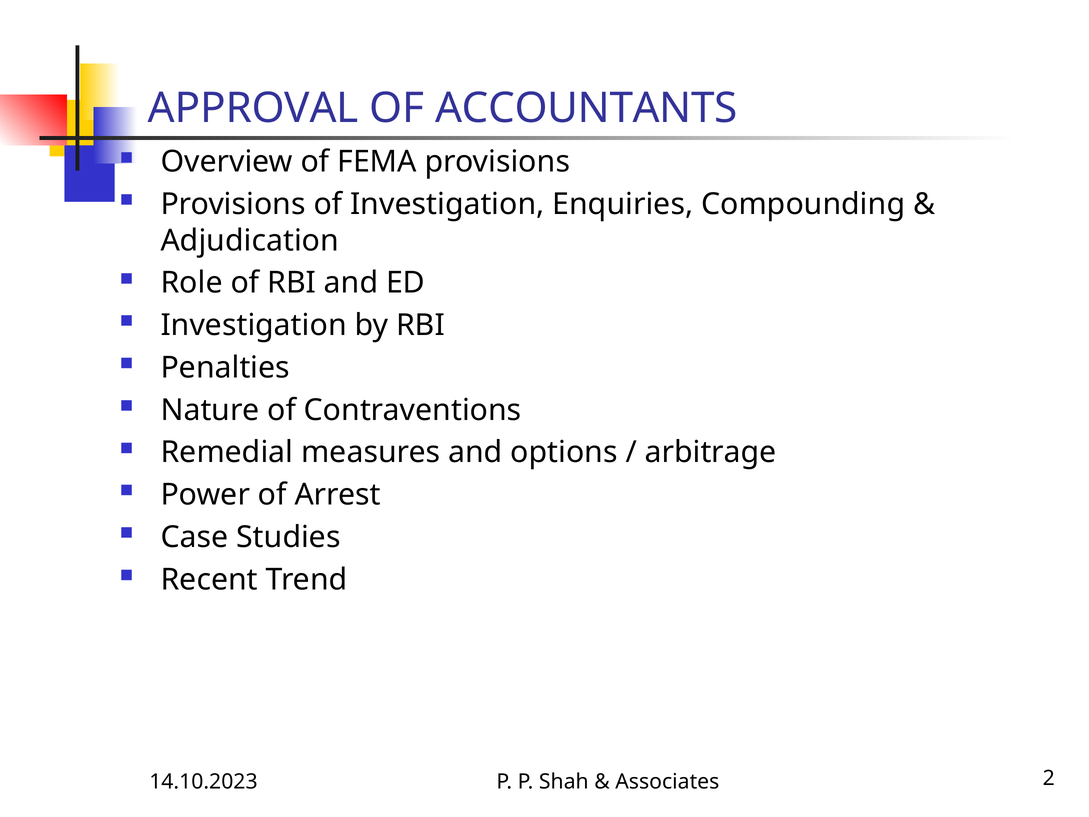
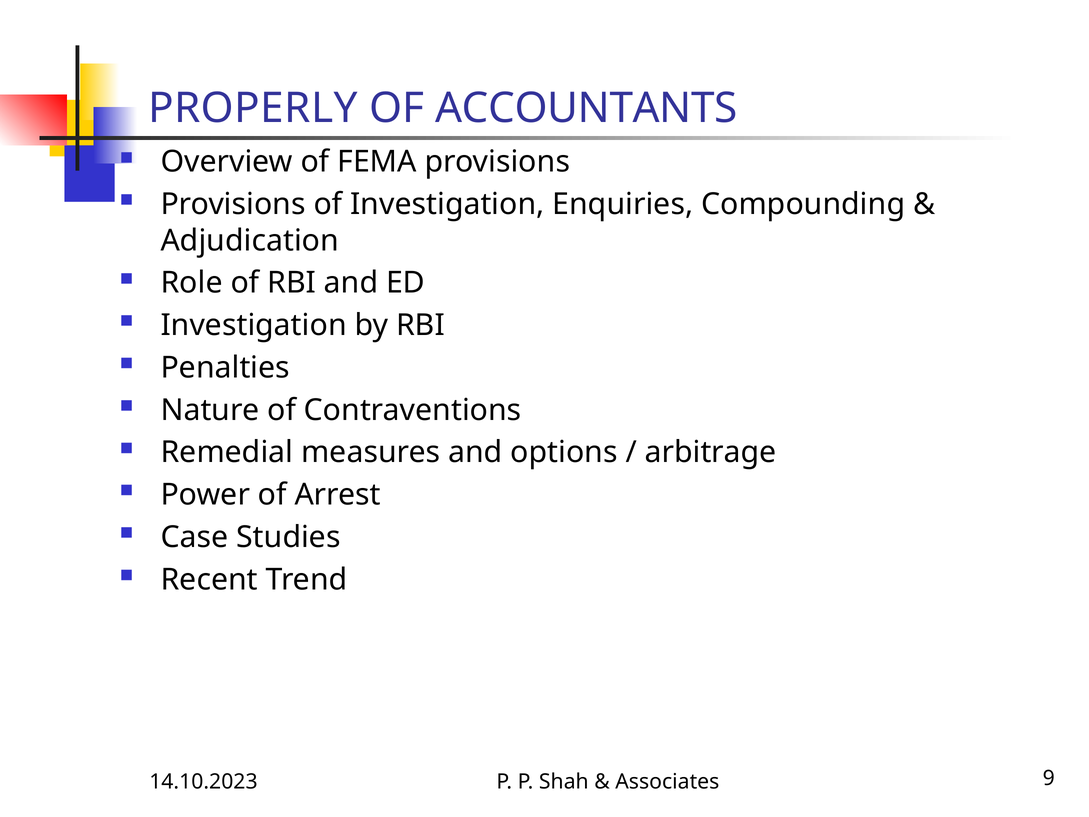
APPROVAL: APPROVAL -> PROPERLY (253, 108)
2: 2 -> 9 (1049, 778)
